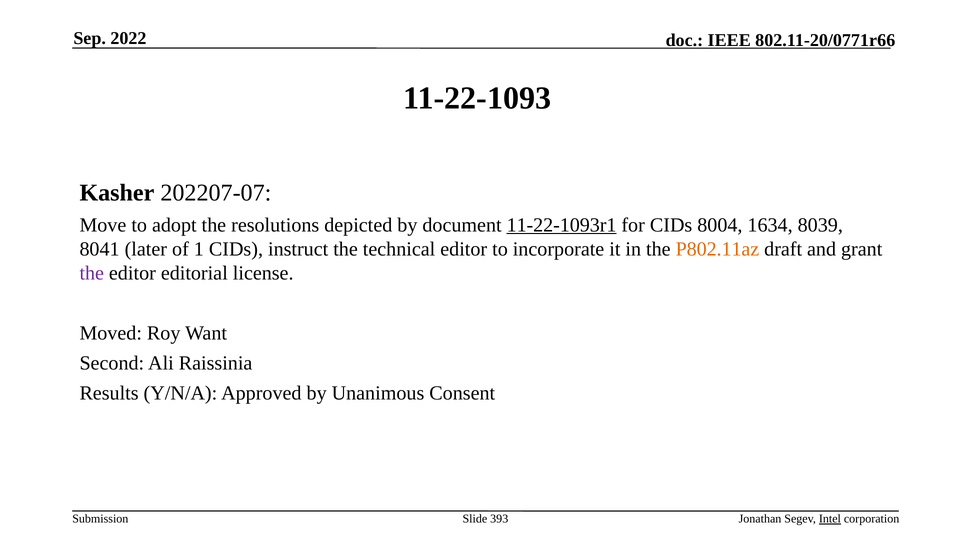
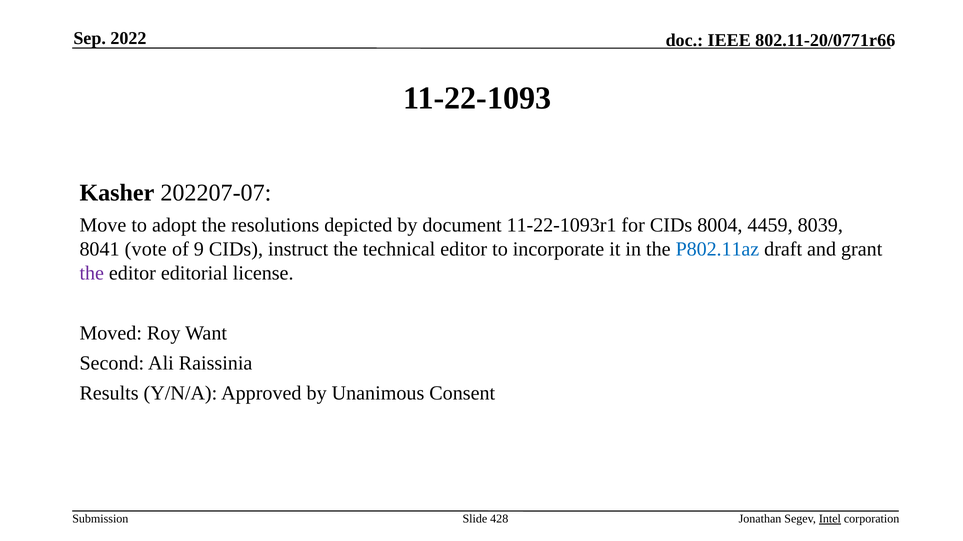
11-22-1093r1 underline: present -> none (562, 225)
1634: 1634 -> 4459 (770, 225)
later: later -> vote (146, 249)
1: 1 -> 9 (199, 249)
P802.11az colour: orange -> blue (717, 249)
393: 393 -> 428 (499, 520)
